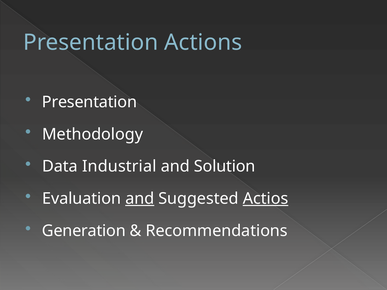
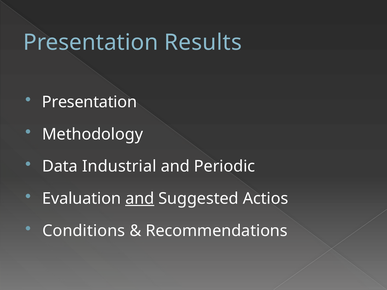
Actions: Actions -> Results (203, 42)
Solution: Solution -> Periodic (225, 167)
Actios underline: present -> none (266, 199)
Generation: Generation -> Conditions (84, 231)
